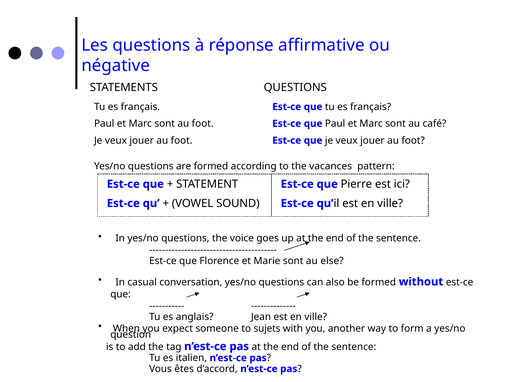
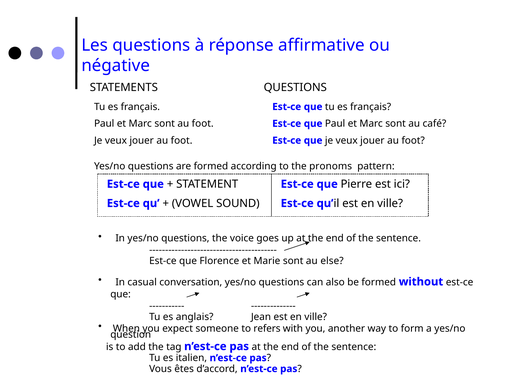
vacances: vacances -> pronoms (331, 166)
sujets: sujets -> refers (267, 328)
